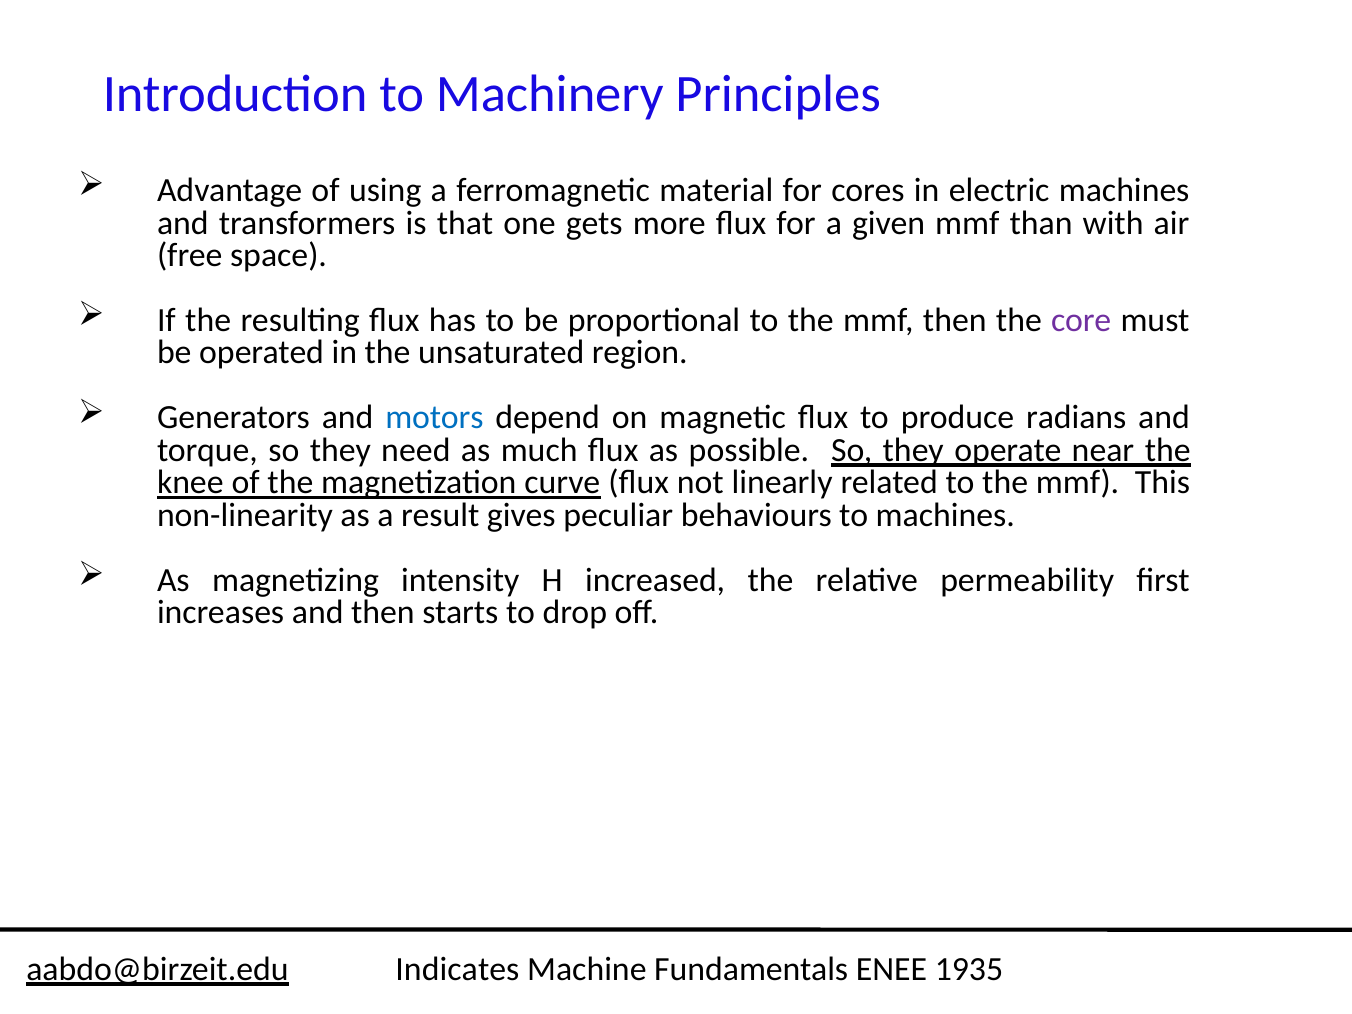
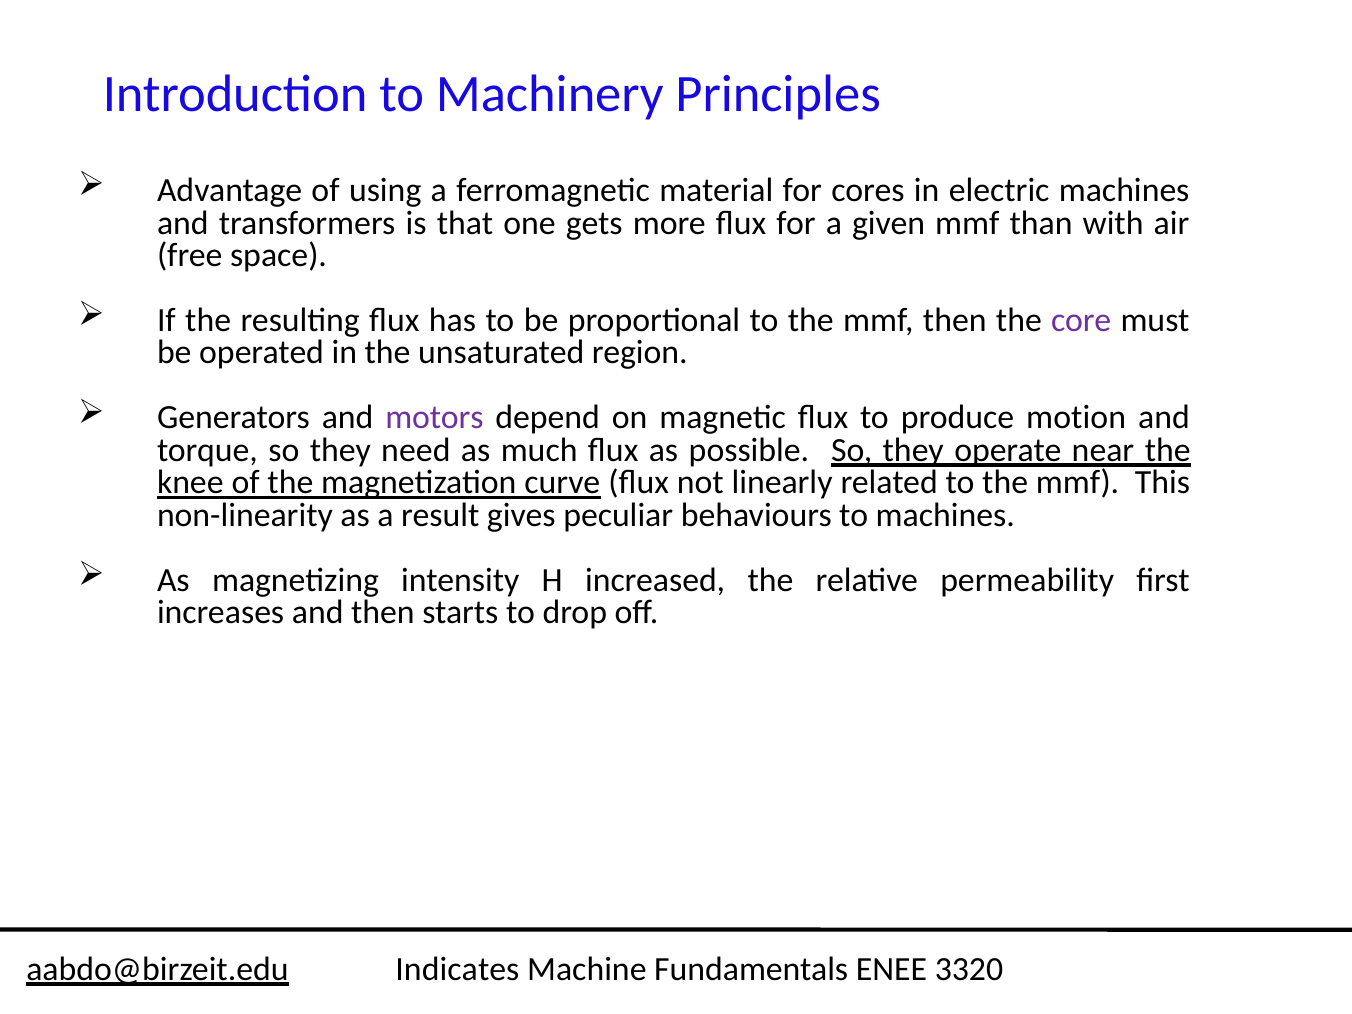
motors colour: blue -> purple (434, 418)
radians: radians -> motion (1076, 418)
1935: 1935 -> 3320 (969, 969)
